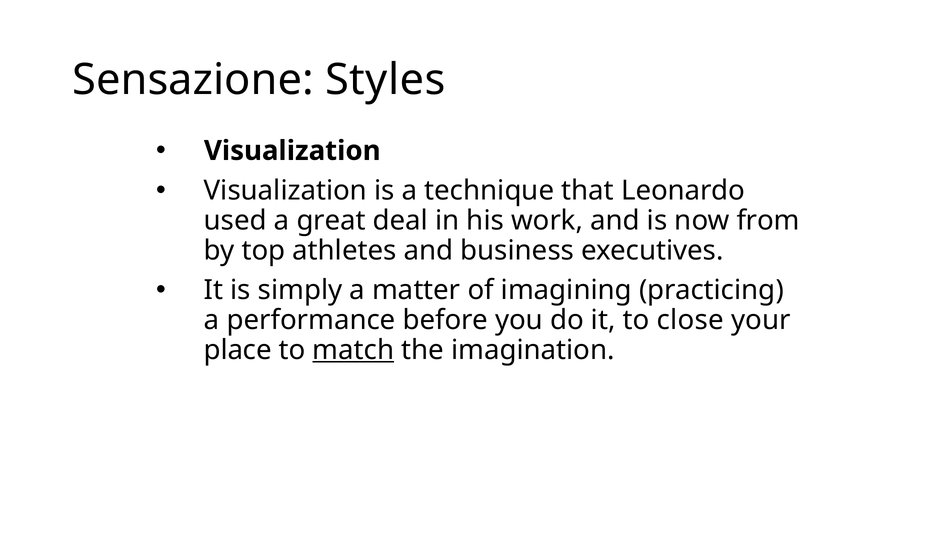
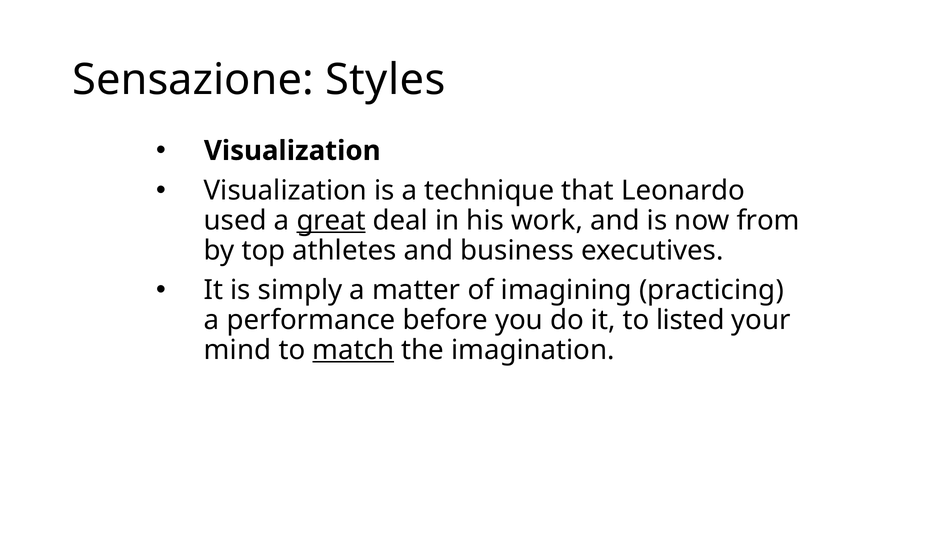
great underline: none -> present (331, 220)
close: close -> listed (690, 320)
place: place -> mind (238, 350)
